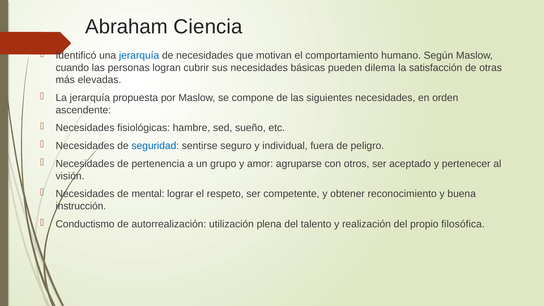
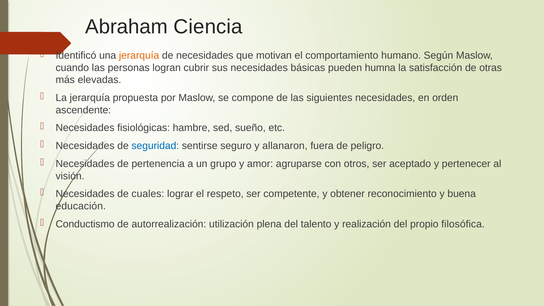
jerarquía colour: blue -> orange (139, 55)
dilema: dilema -> humna (380, 68)
individual: individual -> allanaron (285, 146)
mental: mental -> cuales (148, 194)
instrucción: instrucción -> educación (81, 206)
